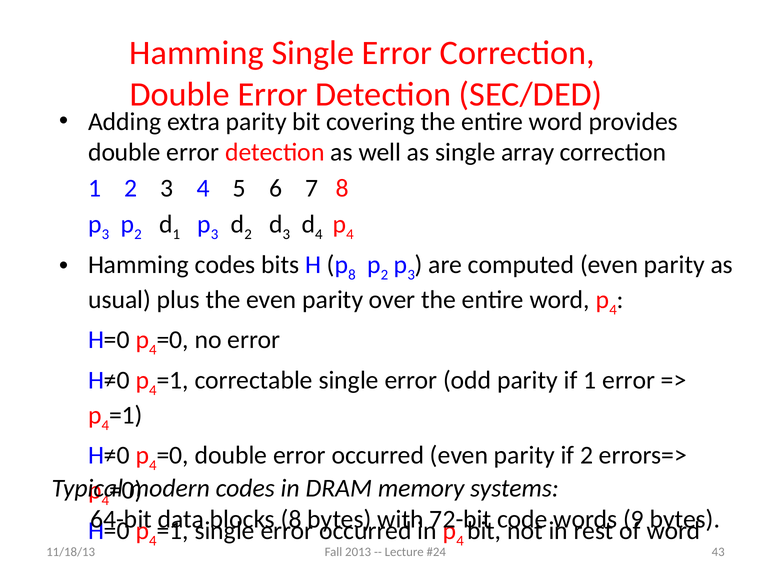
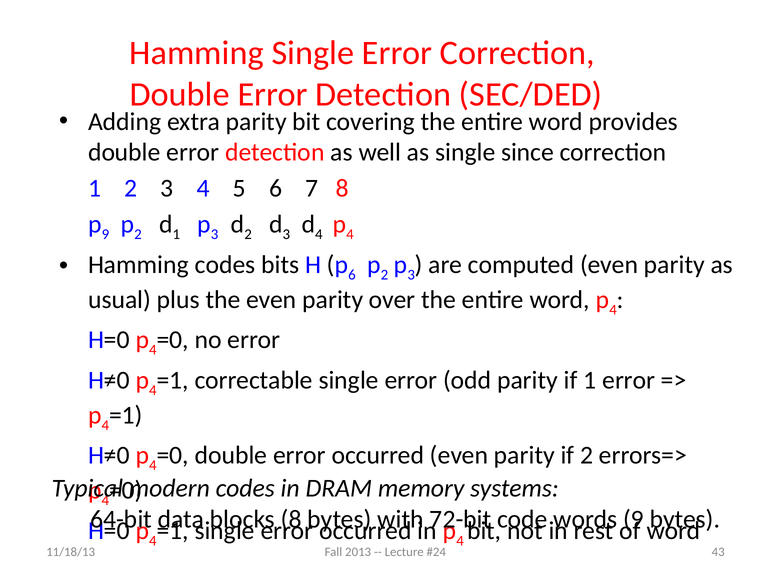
array: array -> since (528, 153)
3: 3 -> 9 (105, 235)
8: 8 -> 6 (352, 275)
